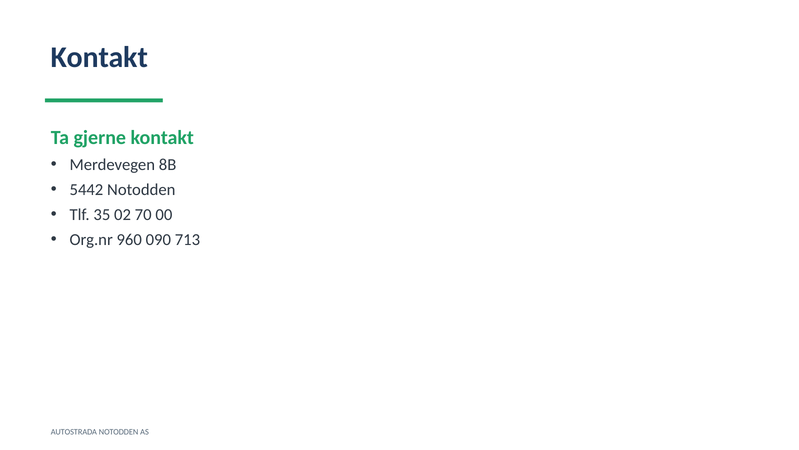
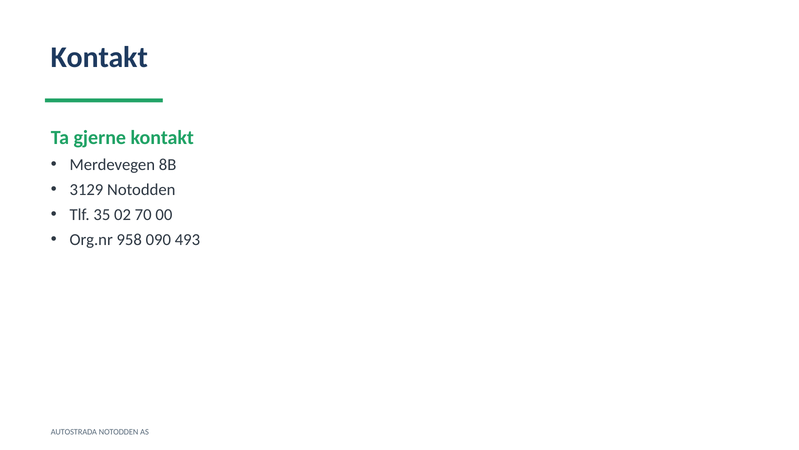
5442: 5442 -> 3129 (86, 189)
960: 960 -> 958 (129, 239)
713: 713 -> 493 (187, 239)
